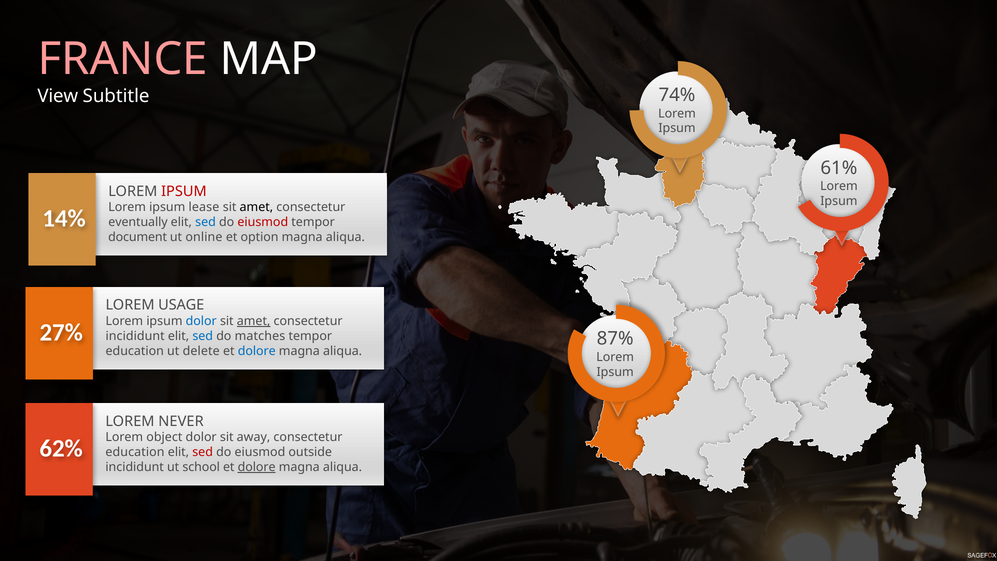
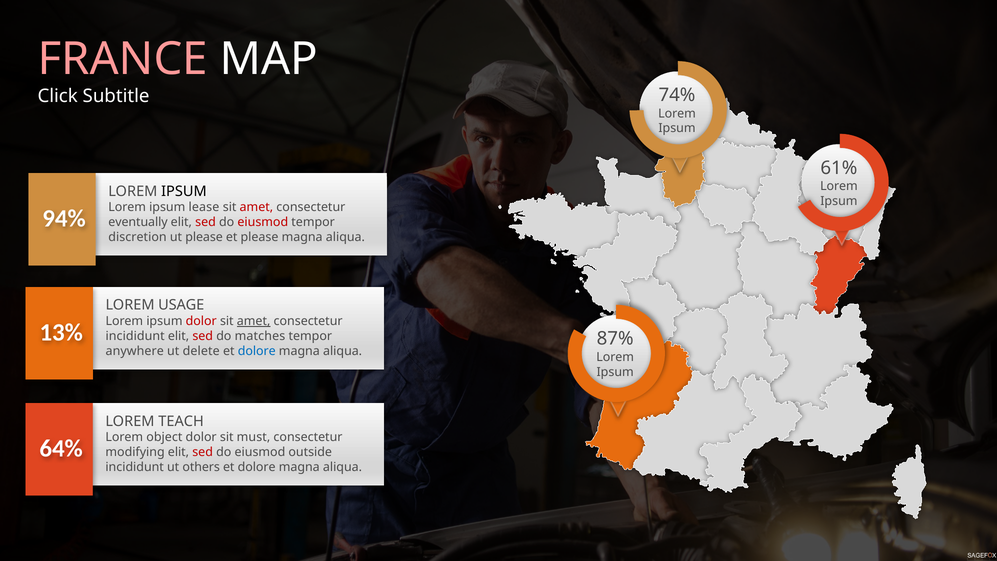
View: View -> Click (58, 96)
IPSUM colour: red -> black (184, 191)
amet colour: black -> red (256, 207)
14%: 14% -> 94% (64, 218)
sed colour: blue -> red (205, 222)
document: document -> discretion (138, 237)
ut online: online -> please (204, 237)
et option: option -> please (260, 237)
dolor colour: blue -> red (201, 321)
27%: 27% -> 13% (61, 332)
sed colour: blue -> red (203, 336)
education: education -> anywhere (135, 351)
NEVER: NEVER -> TEACH (181, 421)
away: away -> must (253, 437)
62%: 62% -> 64% (61, 448)
education: education -> modifying (135, 452)
school: school -> others (201, 467)
dolore underline: present -> none (257, 467)
